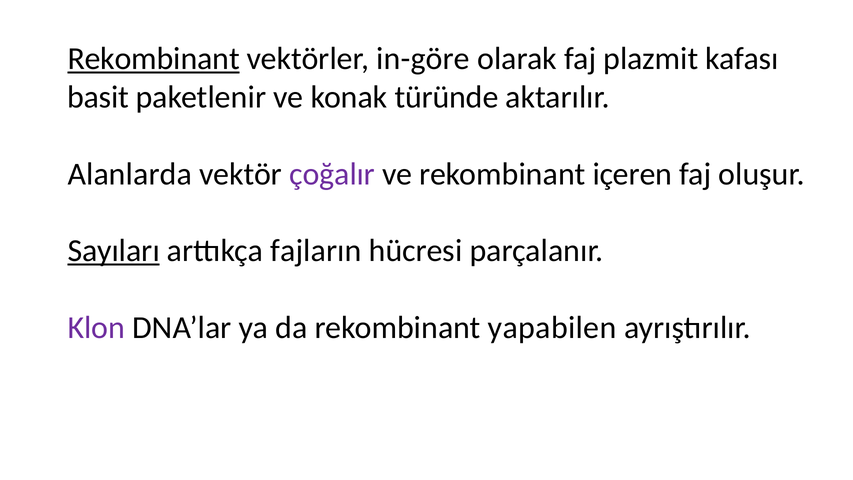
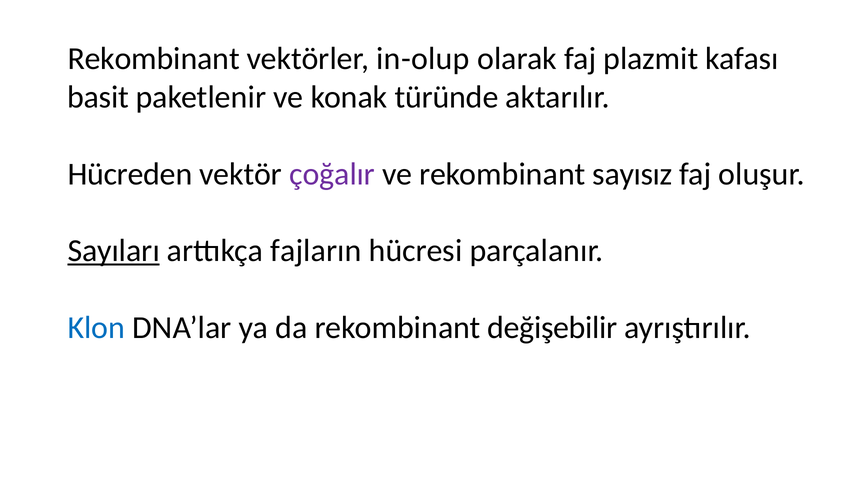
Rekombinant underline: present -> none (154, 59)
in-göre: in-göre -> in-olup (423, 59)
Alanlarda: Alanlarda -> Hücreden (130, 174)
içeren: içeren -> sayısız (632, 174)
Klon colour: purple -> blue (96, 327)
yapabilen: yapabilen -> değişebilir (552, 327)
